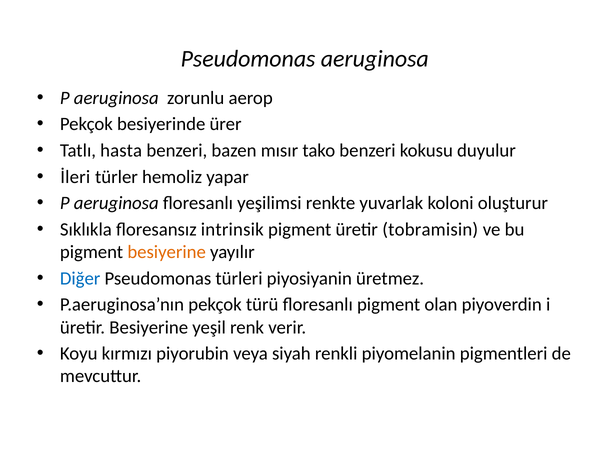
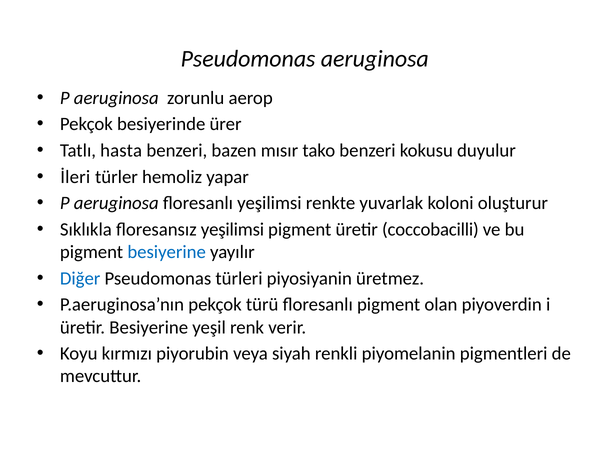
floresansız intrinsik: intrinsik -> yeşilimsi (232, 229)
tobramisin: tobramisin -> coccobacilli (430, 229)
besiyerine colour: orange -> blue (167, 252)
